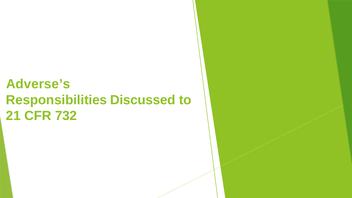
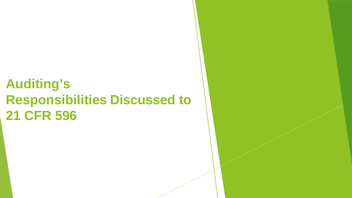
Adverse’s: Adverse’s -> Auditing’s (38, 84)
732: 732 -> 596 (66, 116)
